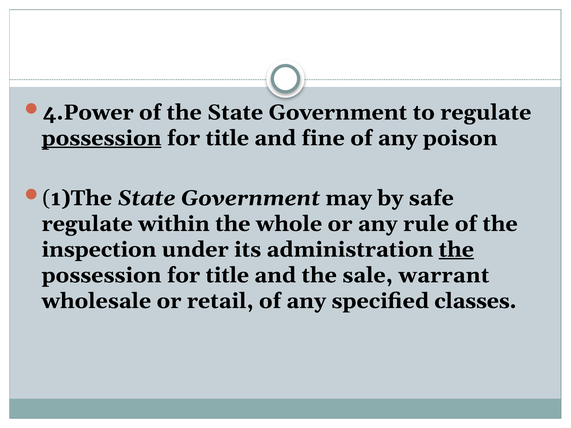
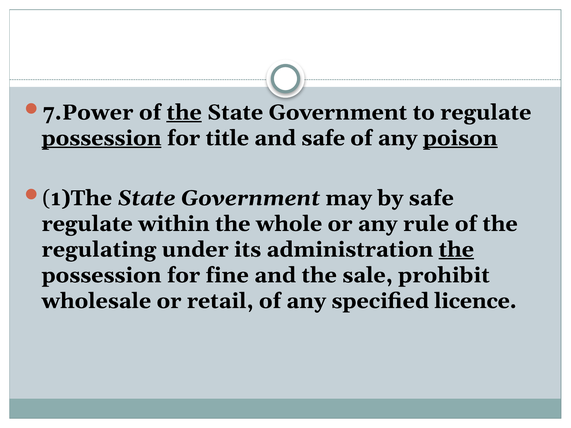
4.Power: 4.Power -> 7.Power (88, 113)
the underline: none -> present (184, 113)
and fine: fine -> safe (323, 138)
poison underline: none -> present (460, 138)
inspection: inspection -> regulating (99, 250)
title: title -> fine (227, 275)
warrant: warrant -> prohibit (444, 275)
classes: classes -> licence (475, 301)
